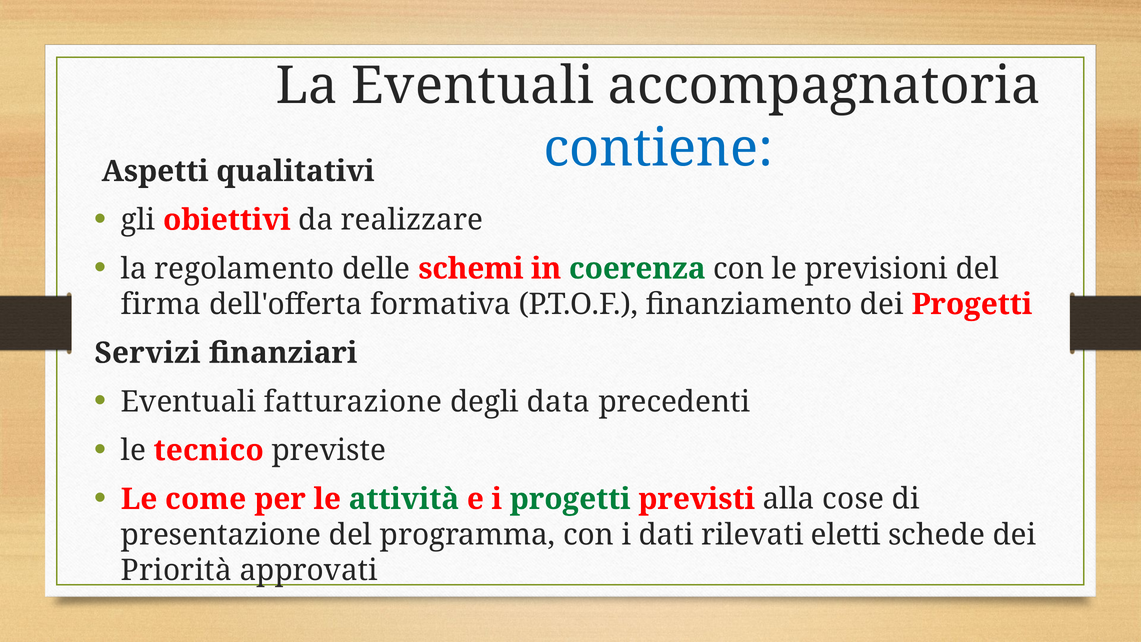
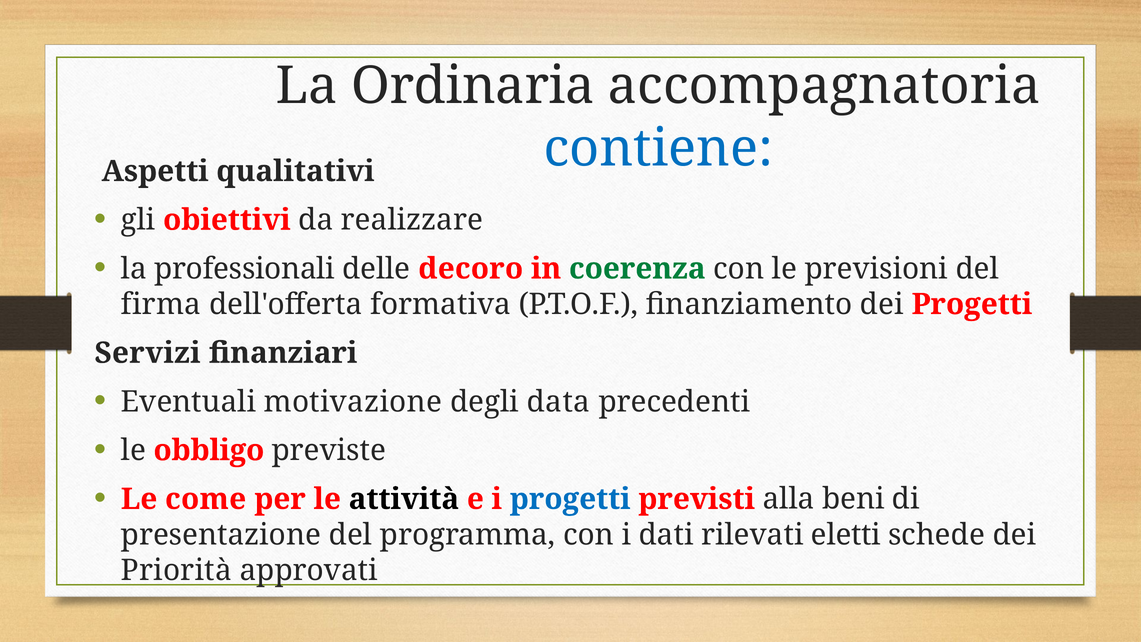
La Eventuali: Eventuali -> Ordinaria (473, 86)
regolamento: regolamento -> professionali (245, 269)
schemi: schemi -> decoro (471, 269)
fatturazione: fatturazione -> motivazione (353, 402)
tecnico: tecnico -> obbligo (209, 450)
attività colour: green -> black (404, 499)
progetti colour: green -> blue (570, 499)
cose: cose -> beni (853, 499)
